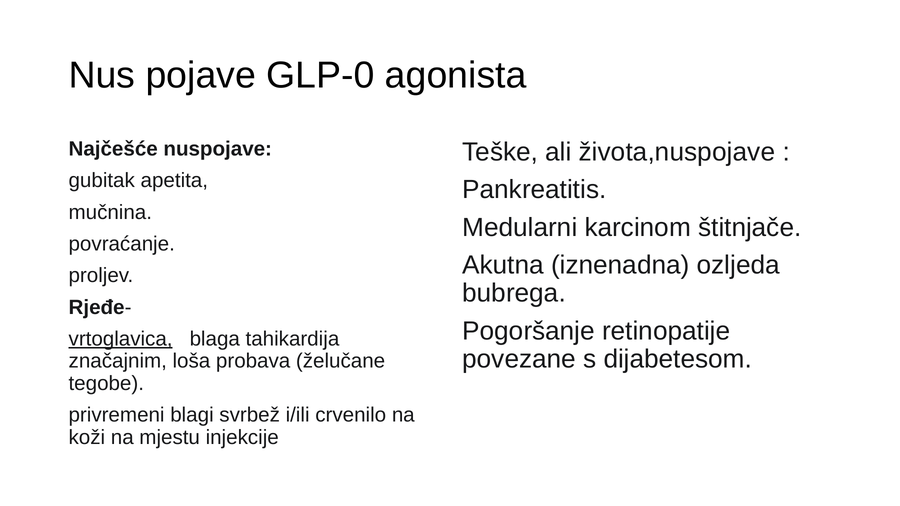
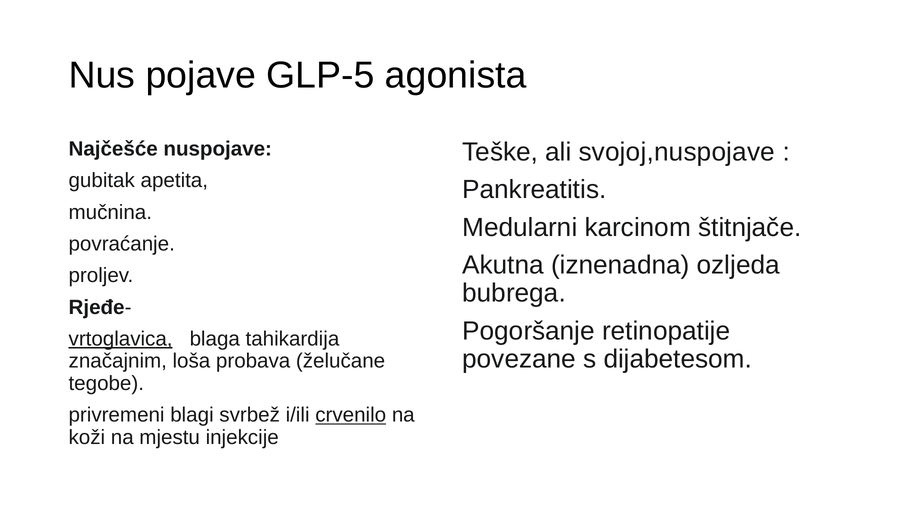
GLP-0: GLP-0 -> GLP-5 (320, 76)
života,nuspojave: života,nuspojave -> svojoj,nuspojave (677, 152)
crvenilo underline: none -> present (351, 415)
